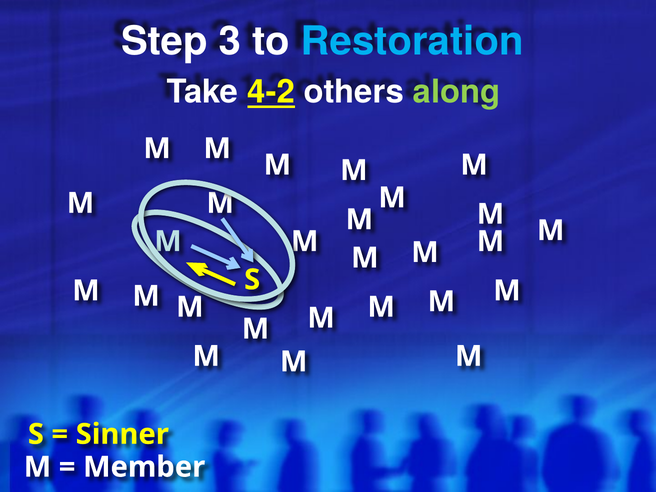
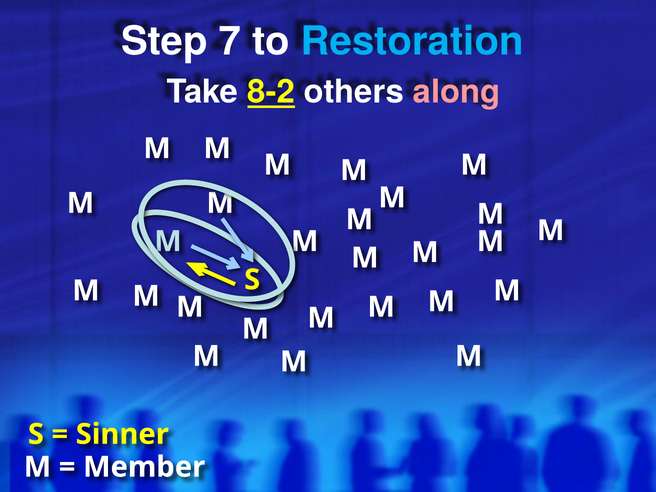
3: 3 -> 7 (230, 42)
4-2: 4-2 -> 8-2 (271, 92)
along colour: light green -> pink (457, 92)
